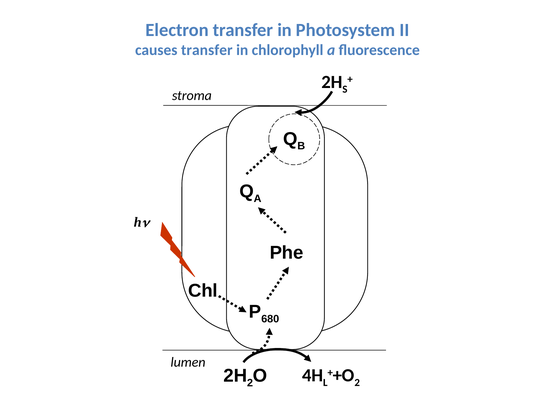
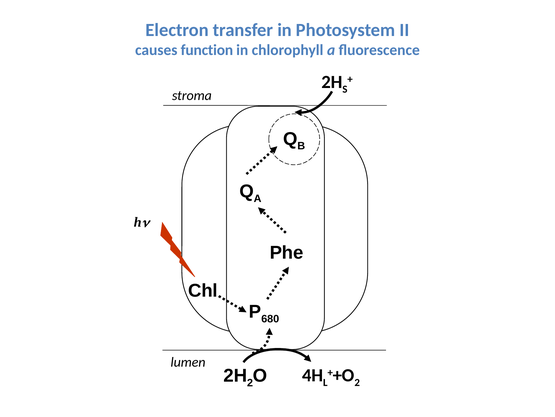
causes transfer: transfer -> function (207, 50)
